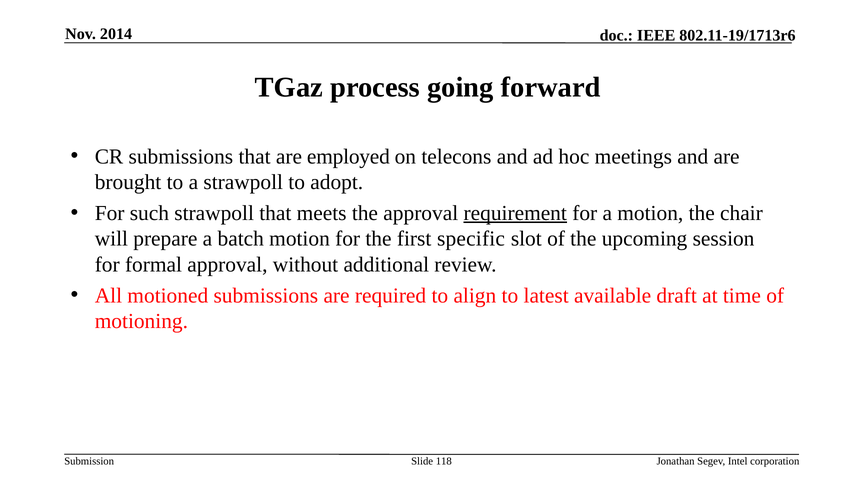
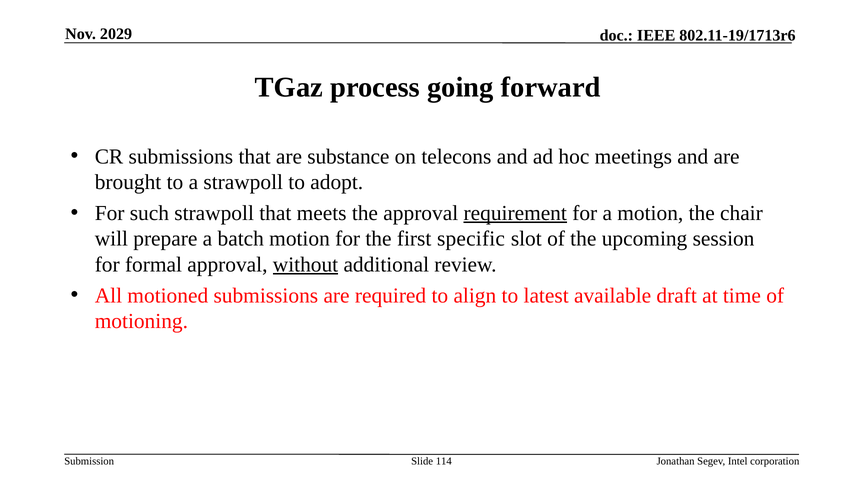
2014: 2014 -> 2029 (116, 34)
employed: employed -> substance (348, 157)
without underline: none -> present (306, 265)
118: 118 -> 114 (444, 462)
